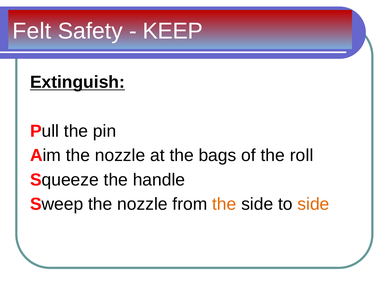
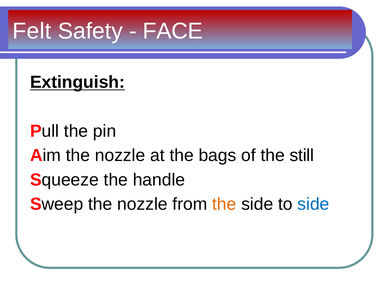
KEEP: KEEP -> FACE (173, 31)
roll: roll -> still (302, 155)
side colour: orange -> blue (313, 204)
